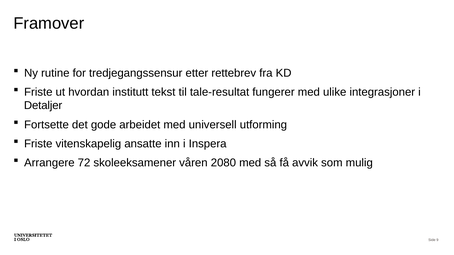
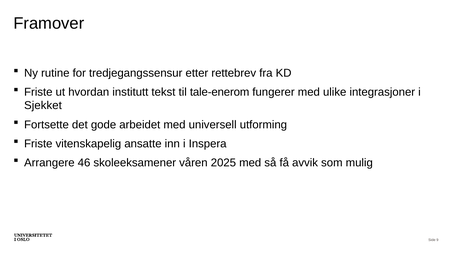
tale-resultat: tale-resultat -> tale-enerom (220, 92)
Detaljer: Detaljer -> Sjekket (43, 106)
72: 72 -> 46 (84, 163)
2080: 2080 -> 2025 (223, 163)
